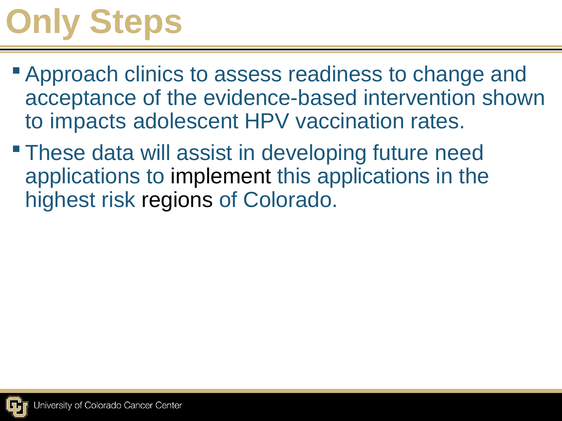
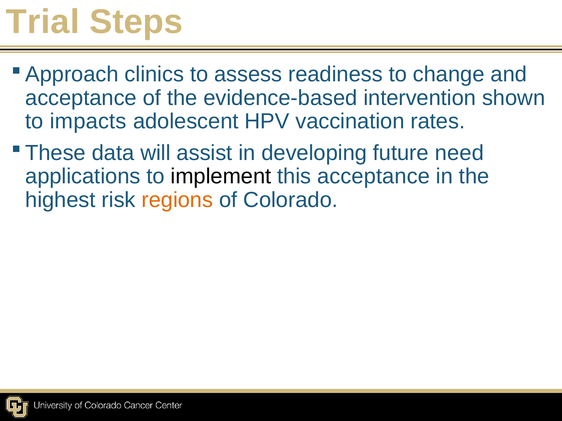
Only: Only -> Trial (43, 22)
this applications: applications -> acceptance (374, 177)
regions colour: black -> orange (177, 200)
